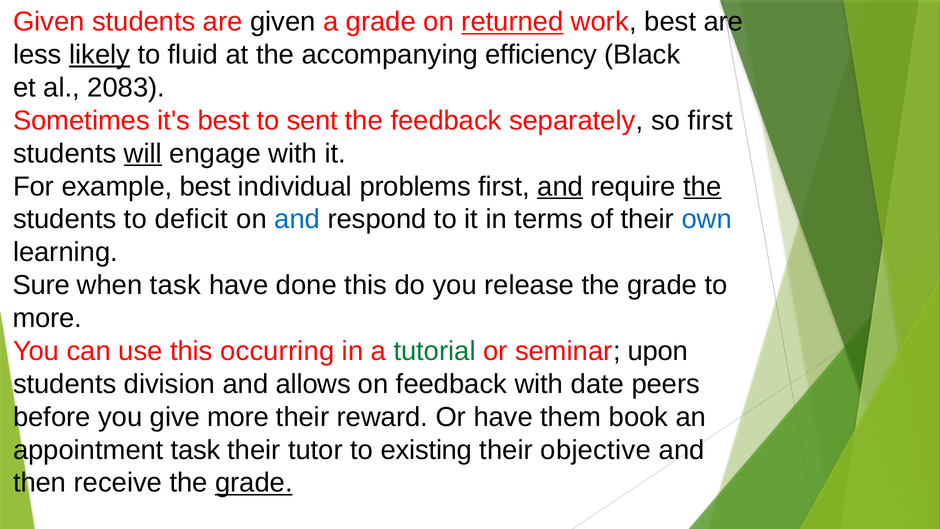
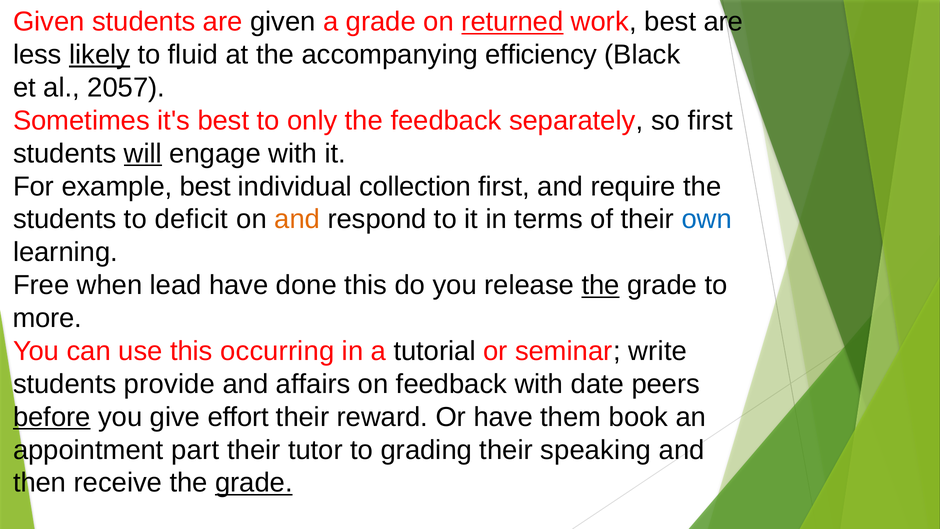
2083: 2083 -> 2057 (126, 88)
sent: sent -> only (312, 121)
problems: problems -> collection (415, 186)
and underline: present -> none (560, 186)
the underline: present -> none (702, 186)
and colour: blue -> orange (297, 219)
Sure: Sure -> Free (41, 285)
when task: task -> lead (176, 285)
the underline: none -> present (601, 285)
tutorial colour: green -> black (435, 351)
upon: upon -> write (658, 351)
division: division -> provide (169, 384)
allows: allows -> affairs (313, 384)
before underline: none -> present (52, 417)
give more: more -> effort (238, 417)
appointment task: task -> part (195, 450)
existing: existing -> grading (426, 450)
objective: objective -> speaking (596, 450)
